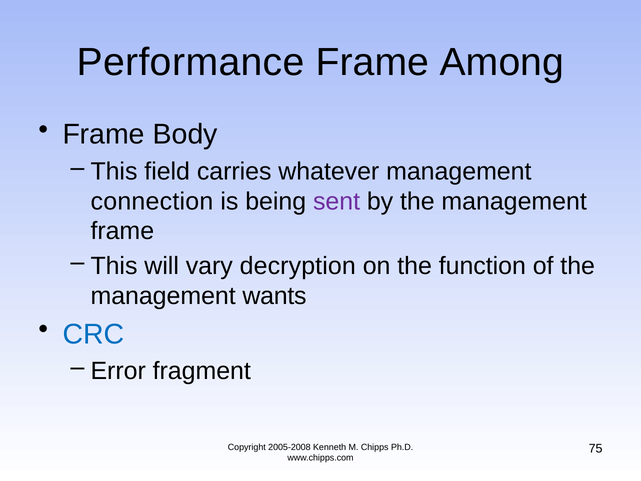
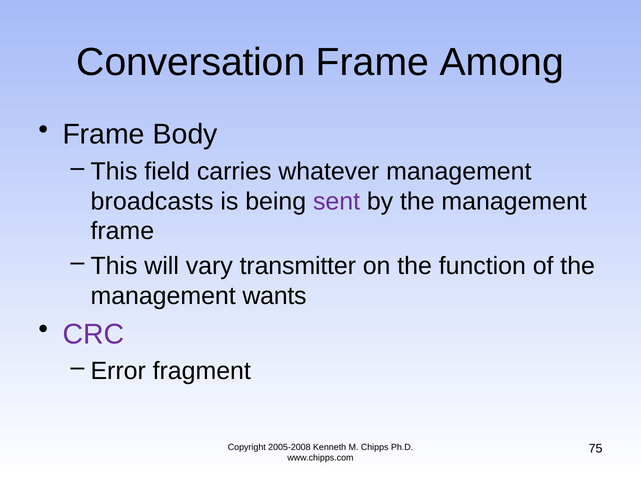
Performance: Performance -> Conversation (191, 62)
connection: connection -> broadcasts (152, 201)
decryption: decryption -> transmitter (298, 266)
CRC colour: blue -> purple (93, 334)
